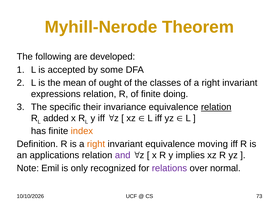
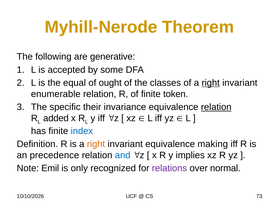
developed: developed -> generative (113, 56)
mean: mean -> equal (75, 82)
right underline: none -> present (211, 82)
expressions: expressions -> enumerable (56, 94)
doing: doing -> token (176, 94)
index colour: orange -> blue (82, 131)
moving: moving -> making (213, 144)
applications: applications -> precedence (54, 155)
and colour: purple -> blue (123, 155)
